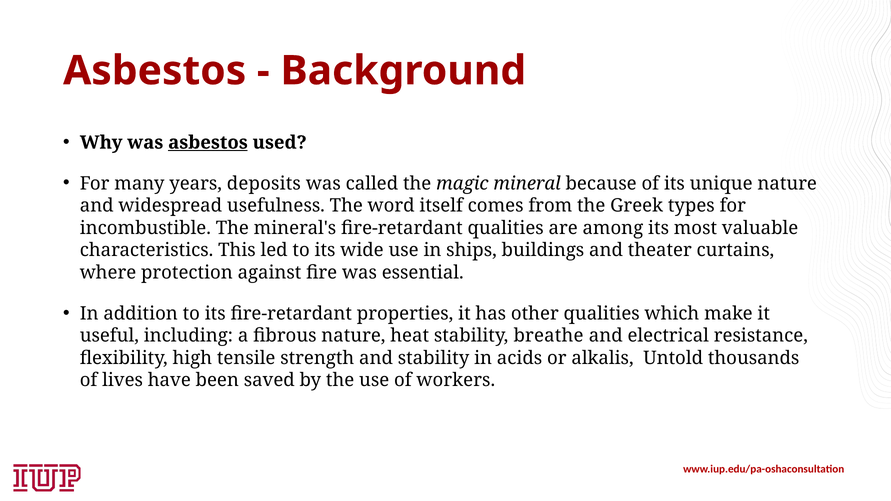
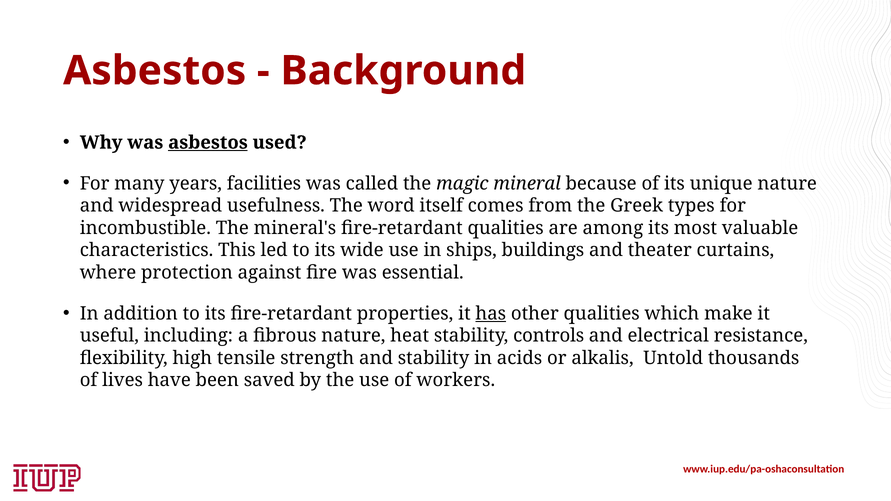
deposits: deposits -> facilities (264, 183)
has underline: none -> present (491, 314)
breathe: breathe -> controls (549, 336)
